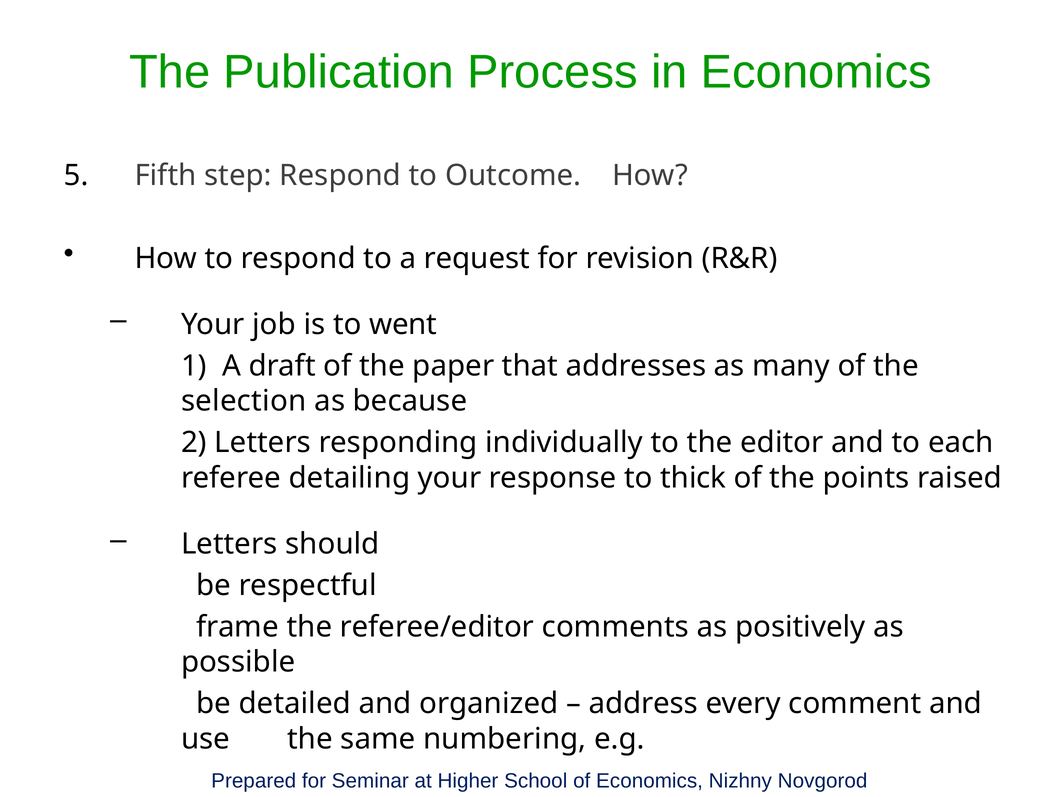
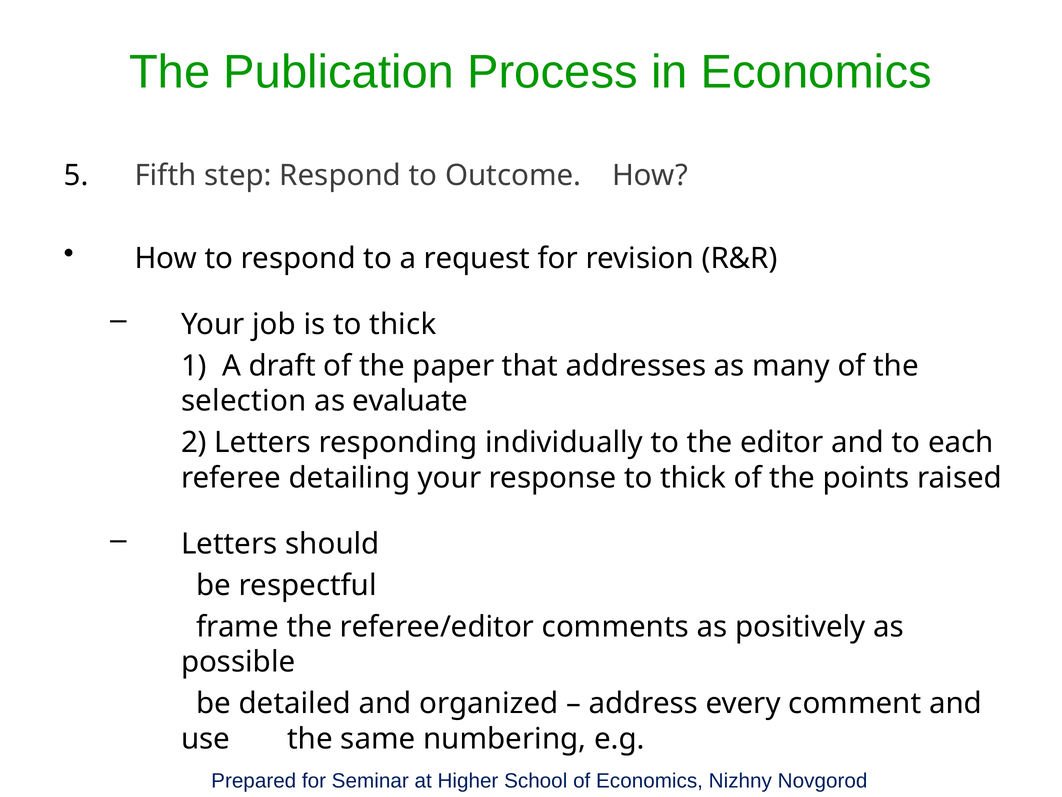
is to went: went -> thick (403, 324)
because: because -> evaluate (410, 401)
